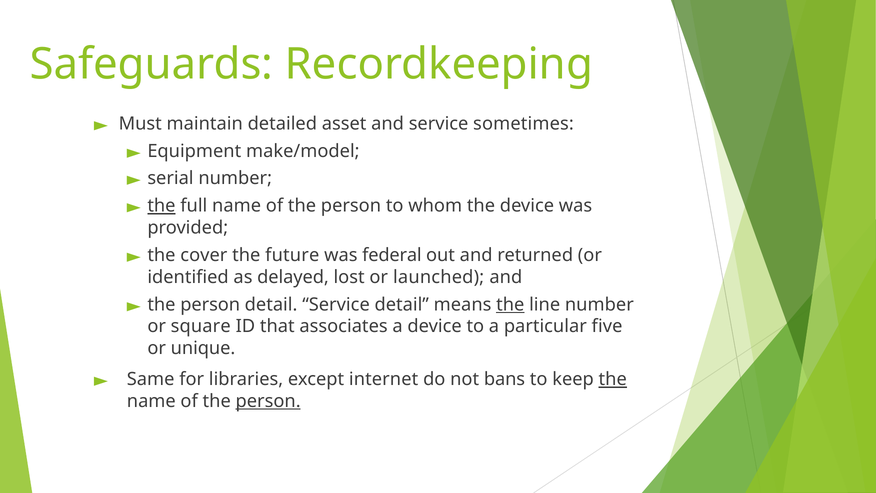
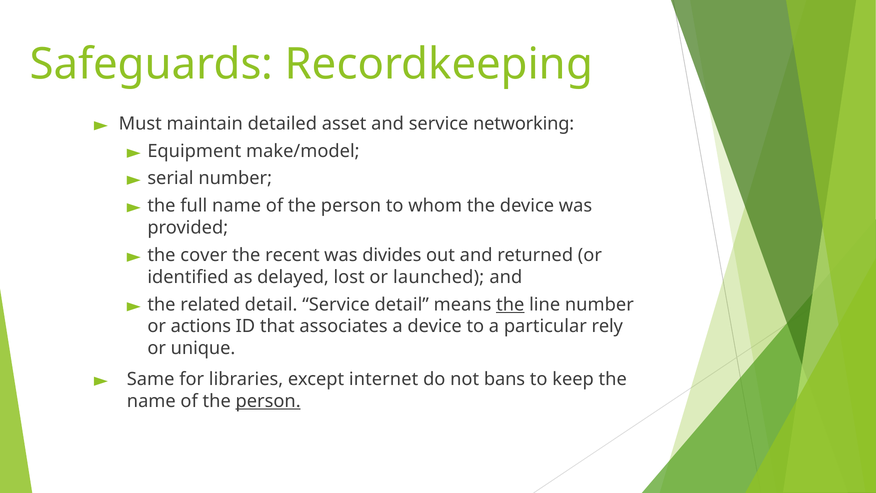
sometimes: sometimes -> networking (524, 124)
the underline: present -> none (161, 206)
future: future -> recent (292, 255)
federal: federal -> divides (392, 255)
person: person -> related (210, 304)
square: square -> actions (201, 326)
five: five -> rely (607, 326)
the underline: present -> none (613, 379)
